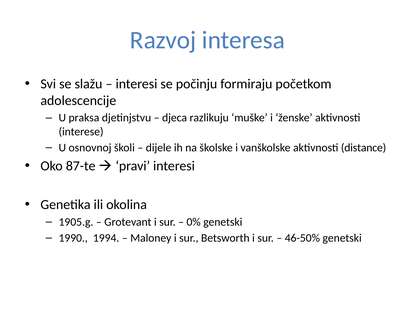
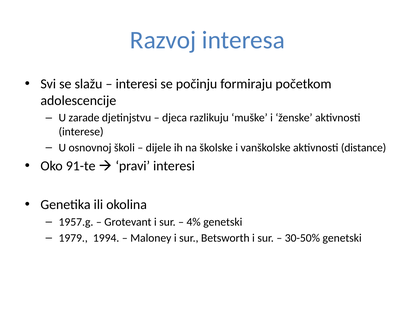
praksa: praksa -> zarade (84, 118)
87-te: 87-te -> 91-te (81, 166)
1905.g: 1905.g -> 1957.g (76, 222)
0%: 0% -> 4% (194, 222)
1990: 1990 -> 1979 (73, 238)
46-50%: 46-50% -> 30-50% (302, 238)
